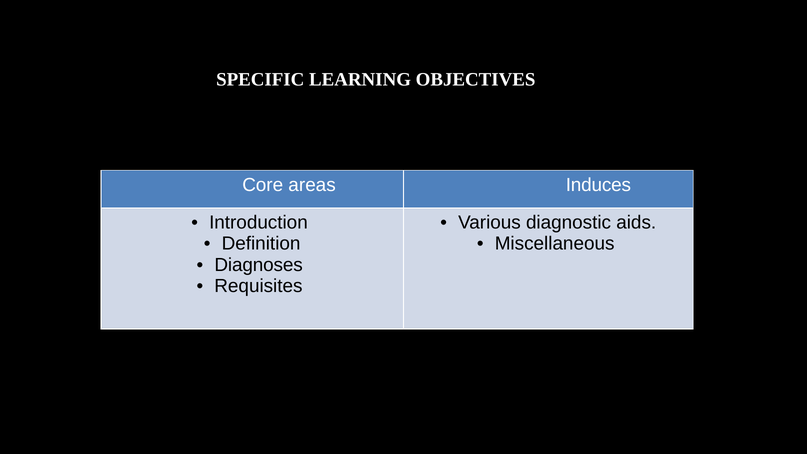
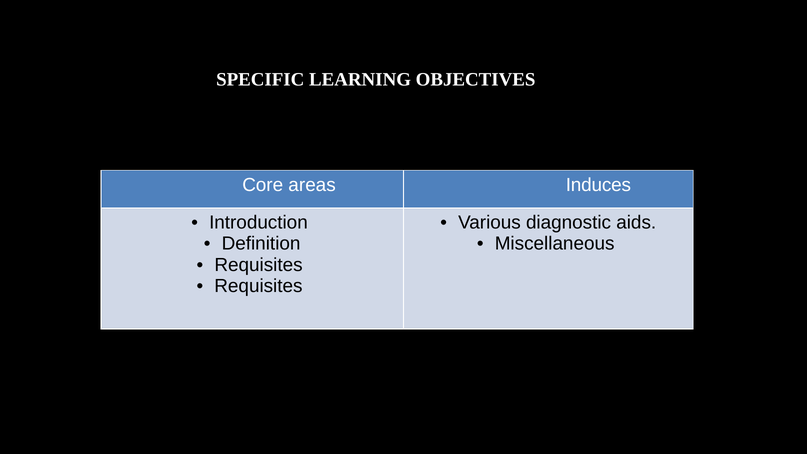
Diagnoses: Diagnoses -> Requisites (259, 265)
